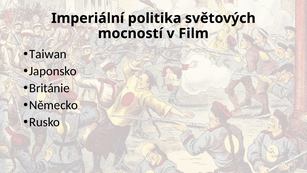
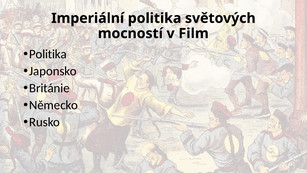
Taiwan: Taiwan -> Politika (48, 54)
